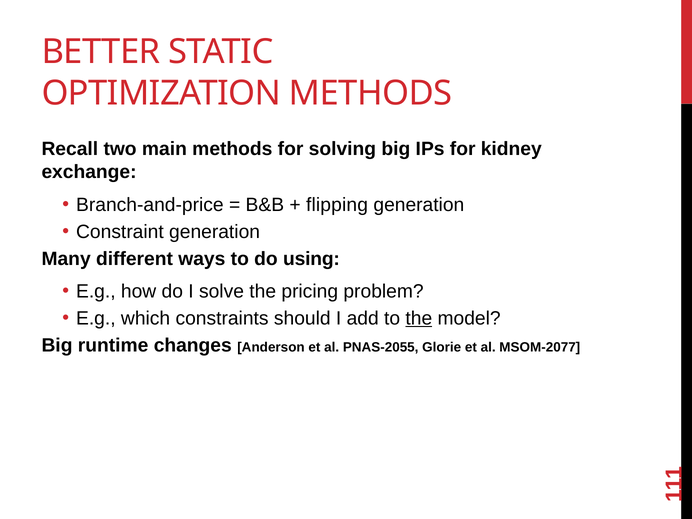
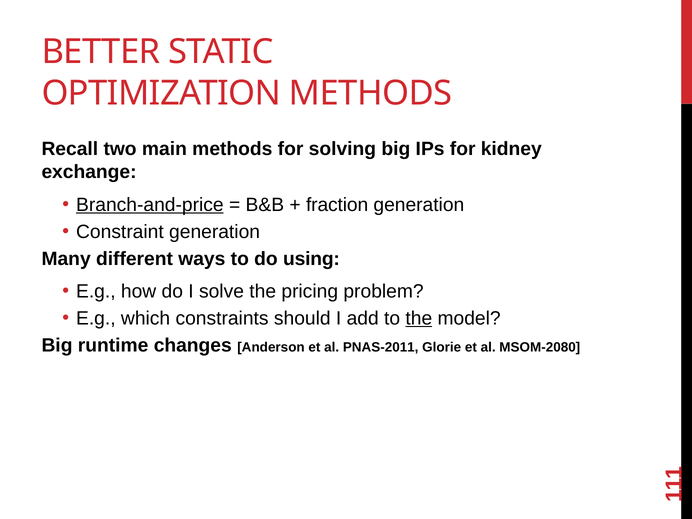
Branch-and-price underline: none -> present (150, 205)
flipping: flipping -> fraction (337, 205)
PNAS-2055: PNAS-2055 -> PNAS-2011 (381, 347)
MSOM-2077: MSOM-2077 -> MSOM-2080 (540, 347)
